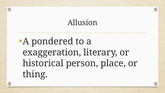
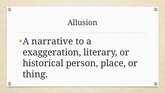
pondered: pondered -> narrative (52, 41)
